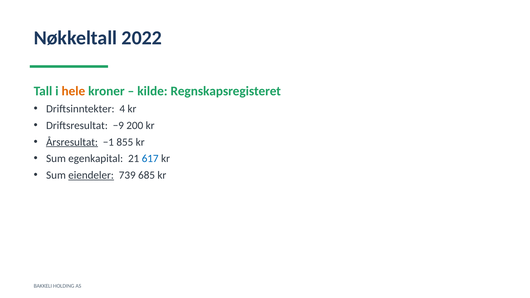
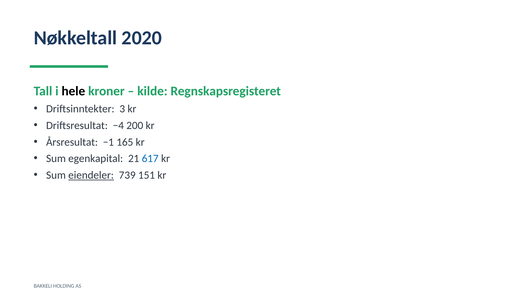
2022: 2022 -> 2020 (142, 38)
hele colour: orange -> black (73, 91)
4: 4 -> 3 (122, 109)
−9: −9 -> −4 (118, 126)
Årsresultat underline: present -> none (72, 142)
855: 855 -> 165 (125, 142)
685: 685 -> 151 (147, 175)
